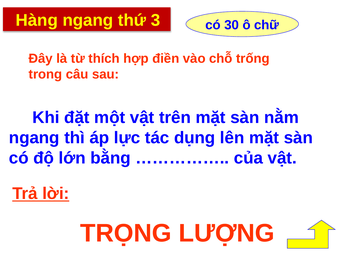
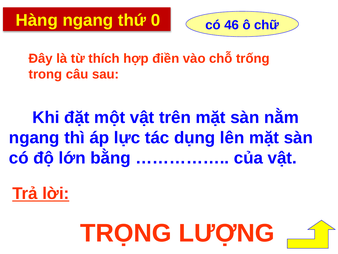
3: 3 -> 0 (155, 20)
30: 30 -> 46 (232, 25)
